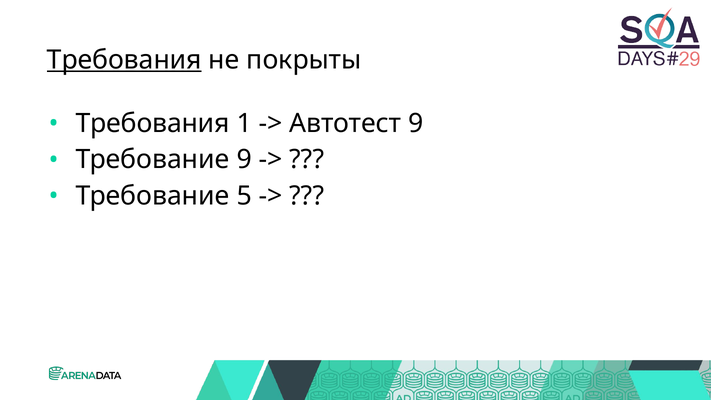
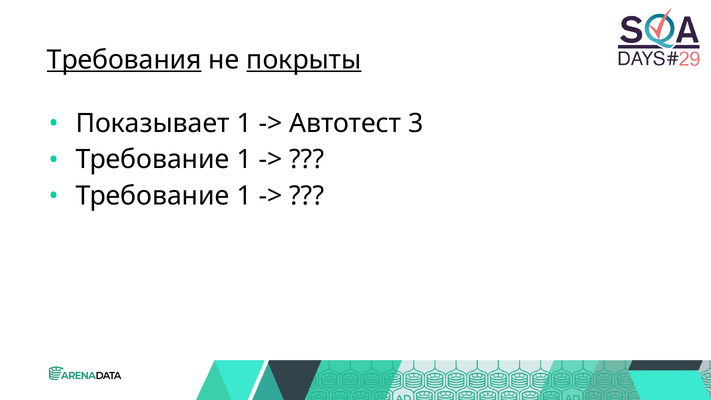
покрыты underline: none -> present (304, 60)
Требования: Требования -> Показывает (153, 123)
Автотест 9: 9 -> 3 (416, 123)
9: 9 -> 1 (244, 160)
5: 5 -> 1 (244, 196)
